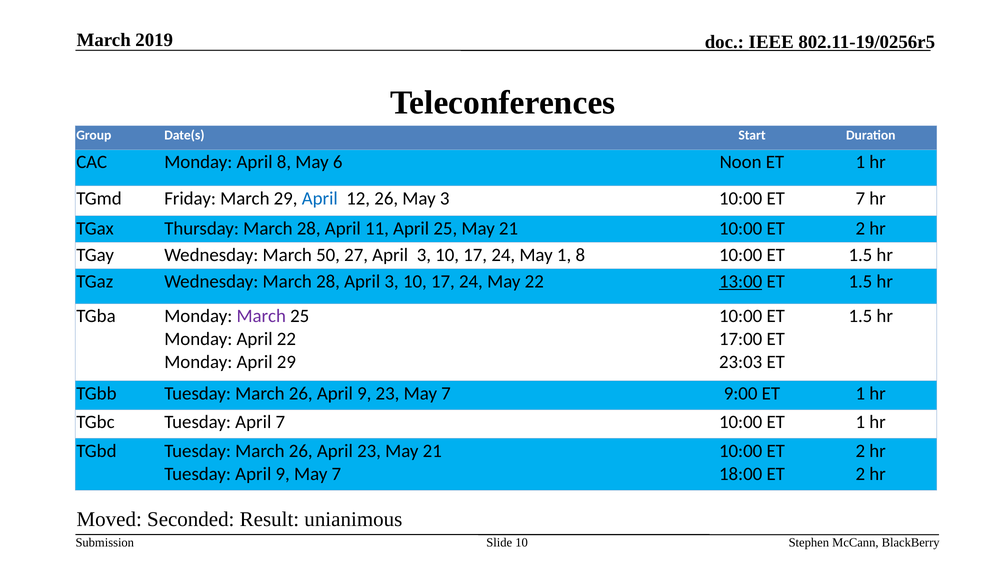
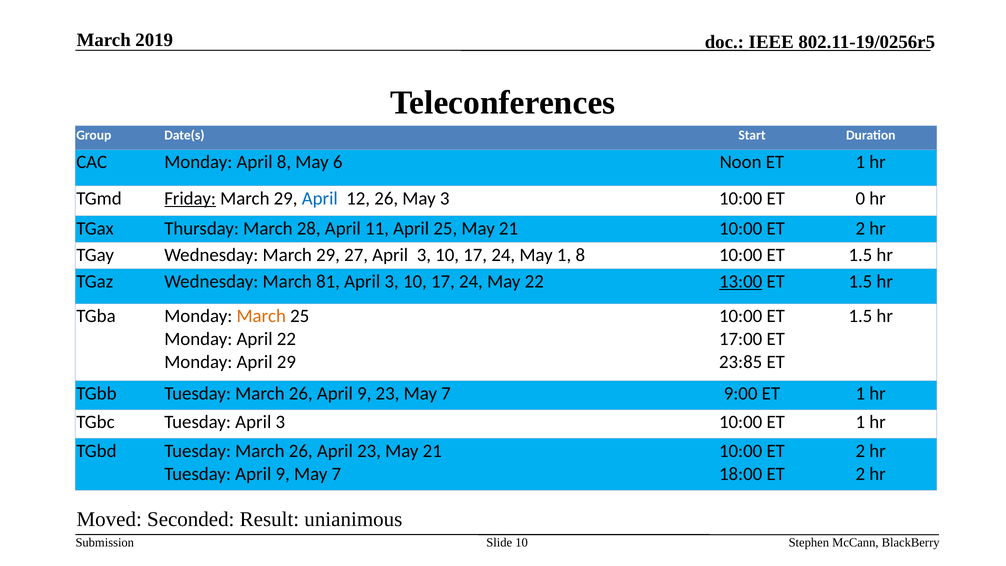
Friday underline: none -> present (190, 198)
ET 7: 7 -> 0 (860, 198)
Wednesday March 50: 50 -> 29 (328, 255)
Wednesday March 28: 28 -> 81 (328, 281)
March colour: purple -> orange (261, 316)
23:03: 23:03 -> 23:85 (741, 362)
Tuesday April 7: 7 -> 3 (280, 422)
